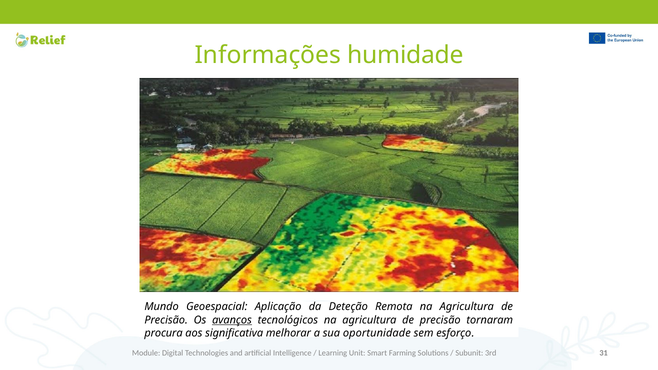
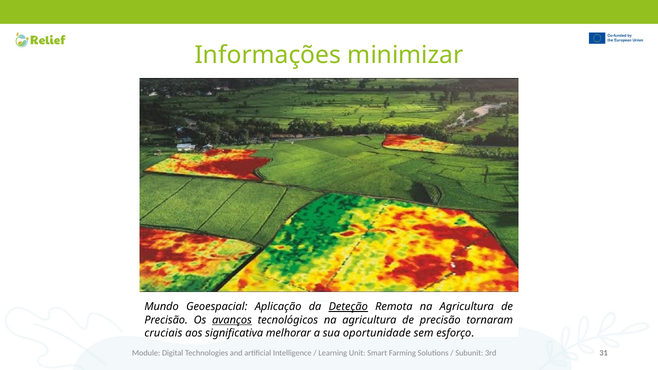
humidade: humidade -> minimizar (405, 55)
Deteção underline: none -> present (348, 307)
procura: procura -> cruciais (163, 333)
